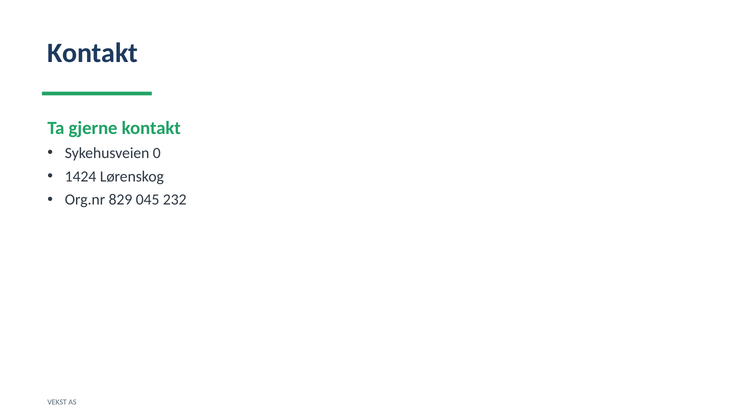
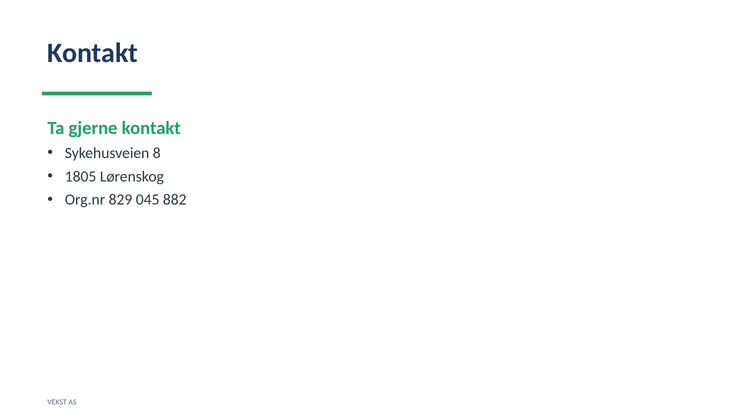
0: 0 -> 8 (157, 153)
1424: 1424 -> 1805 (81, 176)
232: 232 -> 882 (175, 200)
